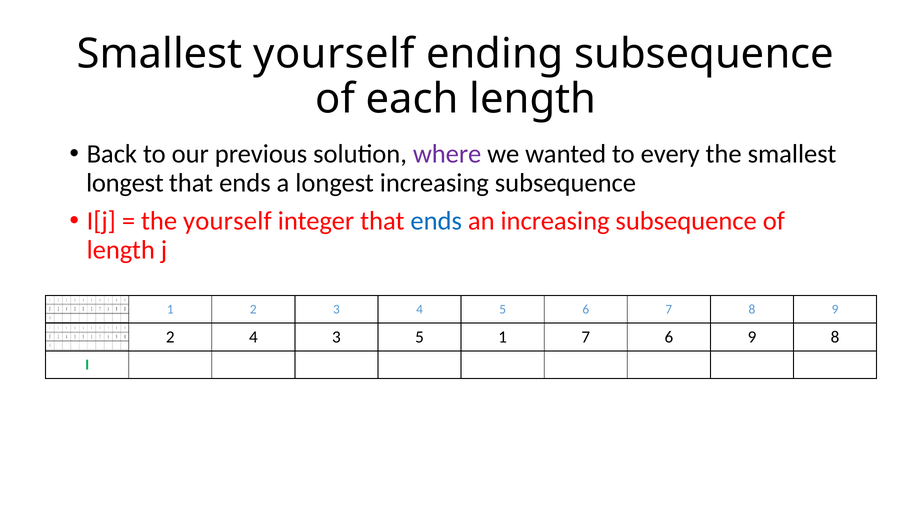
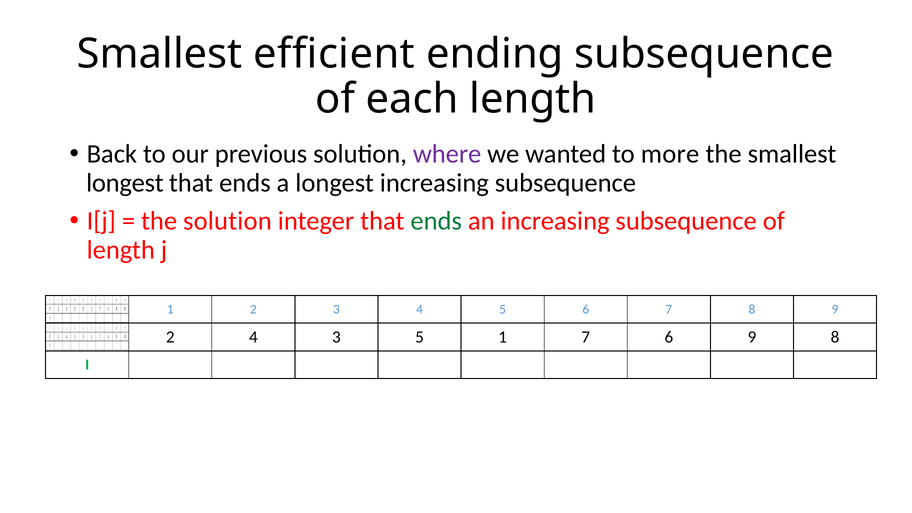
Smallest yourself: yourself -> efficient (334, 54)
every: every -> more (670, 154)
the yourself: yourself -> solution (227, 221)
ends colour: blue -> green (436, 221)
